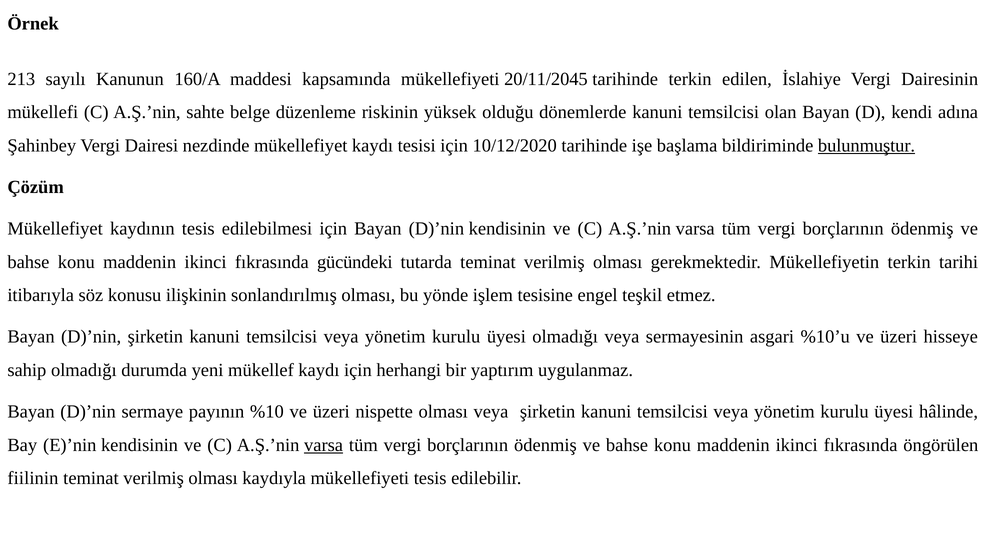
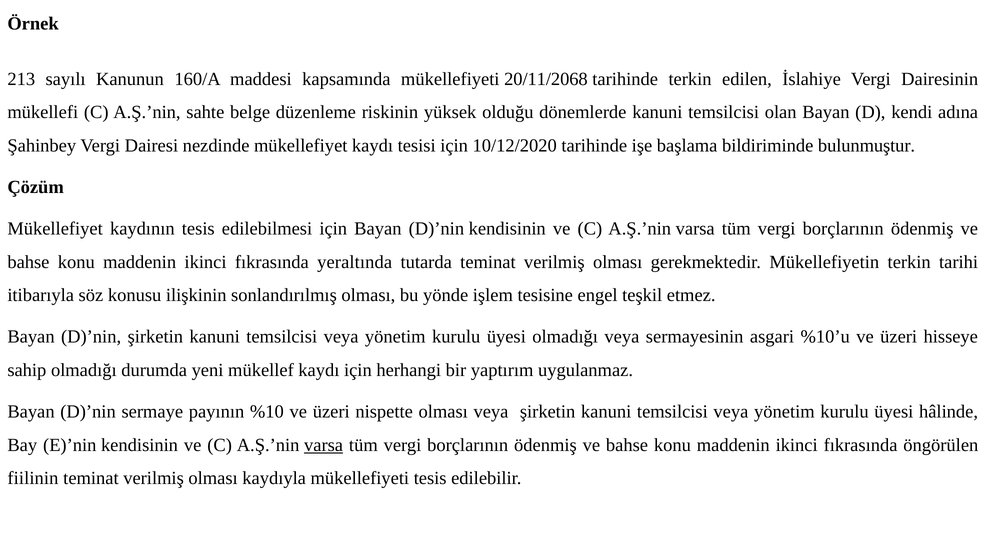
20/11/2045: 20/11/2045 -> 20/11/2068 (546, 79)
bulunmuştur underline: present -> none (867, 146)
gücündeki: gücündeki -> yeraltında (355, 262)
